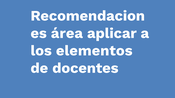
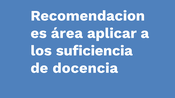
elementos: elementos -> suficiencia (94, 51)
docentes: docentes -> docencia (85, 68)
